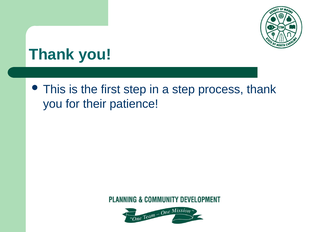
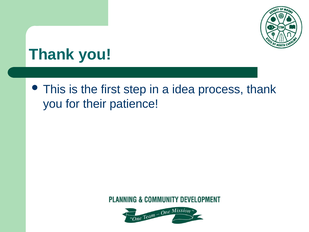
a step: step -> idea (184, 89)
